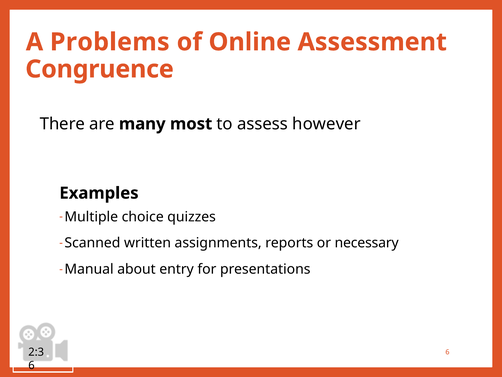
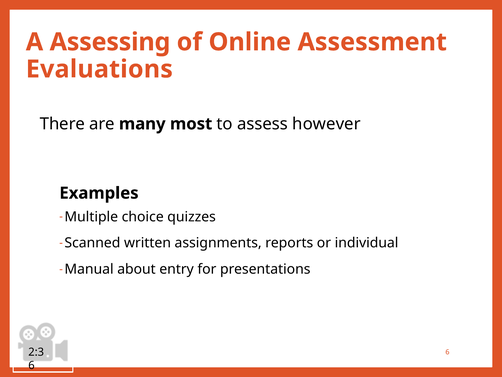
Problems: Problems -> Assessing (110, 42)
Congruence: Congruence -> Evaluations (99, 69)
necessary: necessary -> individual (367, 243)
